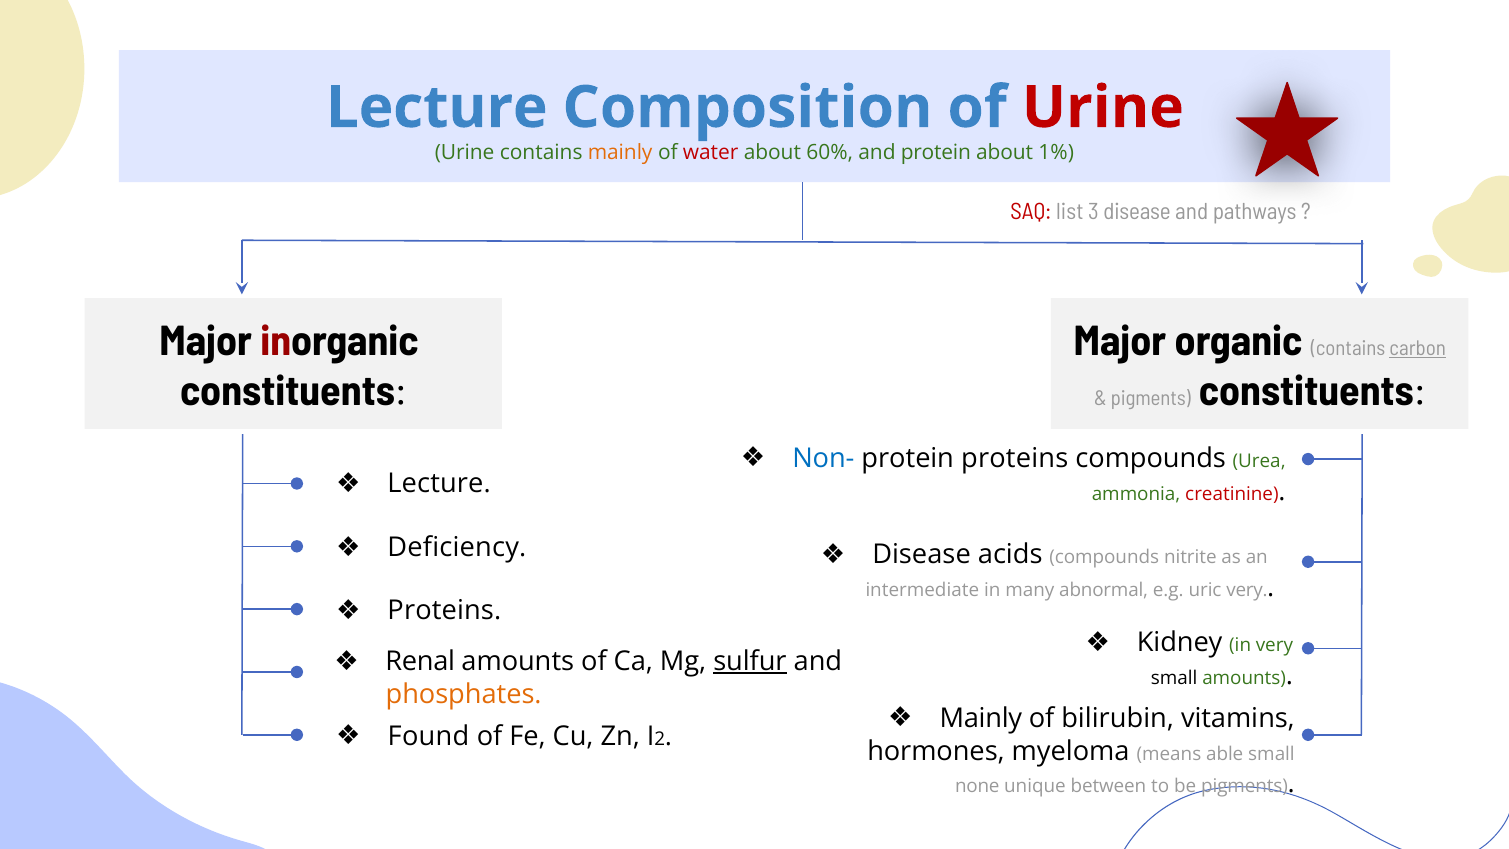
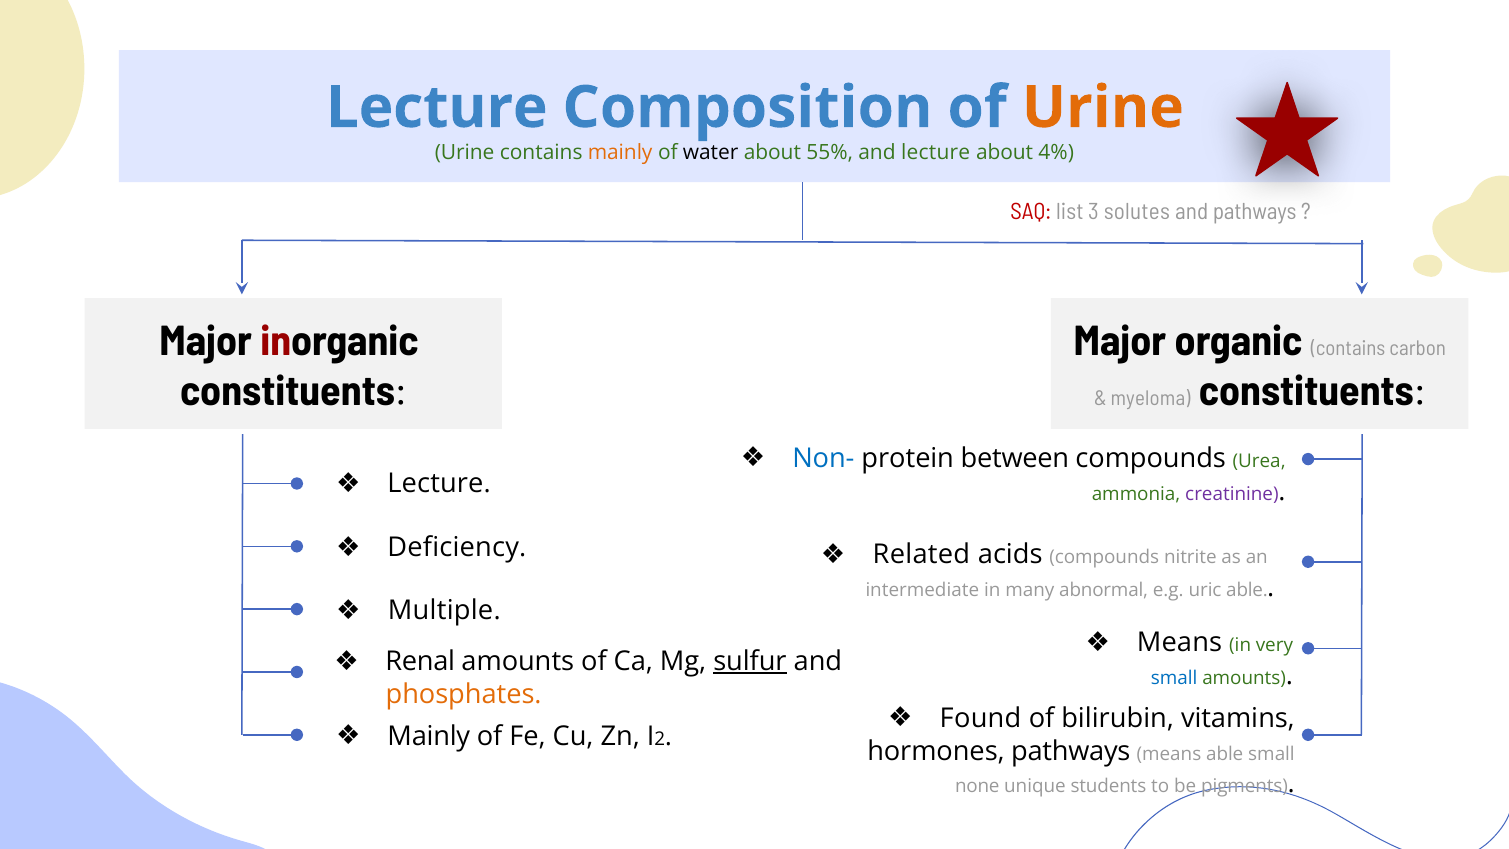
Urine colour: red -> orange (1103, 108)
water colour: red -> black (711, 153)
60%: 60% -> 55% (830, 153)
and protein: protein -> lecture (936, 153)
1%: 1% -> 4% (1056, 153)
3 disease: disease -> solutes (1137, 212)
carbon underline: present -> none (1418, 348)
pigments: pigments -> myeloma (1151, 399)
protein proteins: proteins -> between (1015, 458)
creatinine colour: red -> purple (1232, 494)
Disease: Disease -> Related (921, 555)
uric very: very -> able (1247, 590)
Proteins: Proteins -> Multiple (444, 611)
Kidney: Kidney -> Means (1179, 642)
small colour: black -> blue (1174, 678)
Mainly: Mainly -> Found (981, 718)
Found: Found -> Mainly (429, 736)
hormones myeloma: myeloma -> pathways (1071, 751)
between: between -> students (1108, 787)
